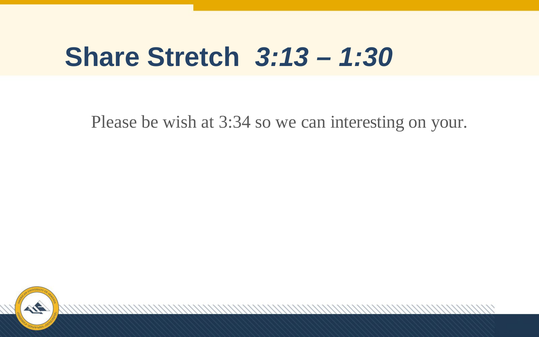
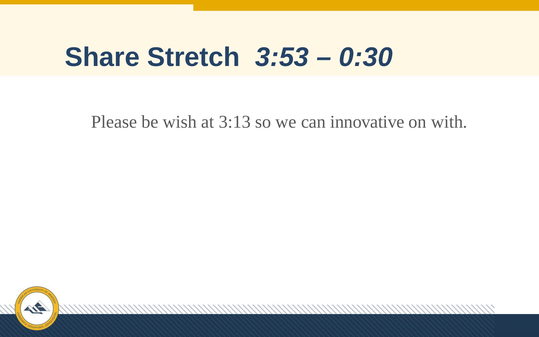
3:13: 3:13 -> 3:53 (282, 57)
1:30: 1:30 -> 0:30 (366, 57)
3:34: 3:34 -> 3:13 (235, 122)
interesting: interesting -> innovative (367, 122)
your: your -> with (449, 122)
